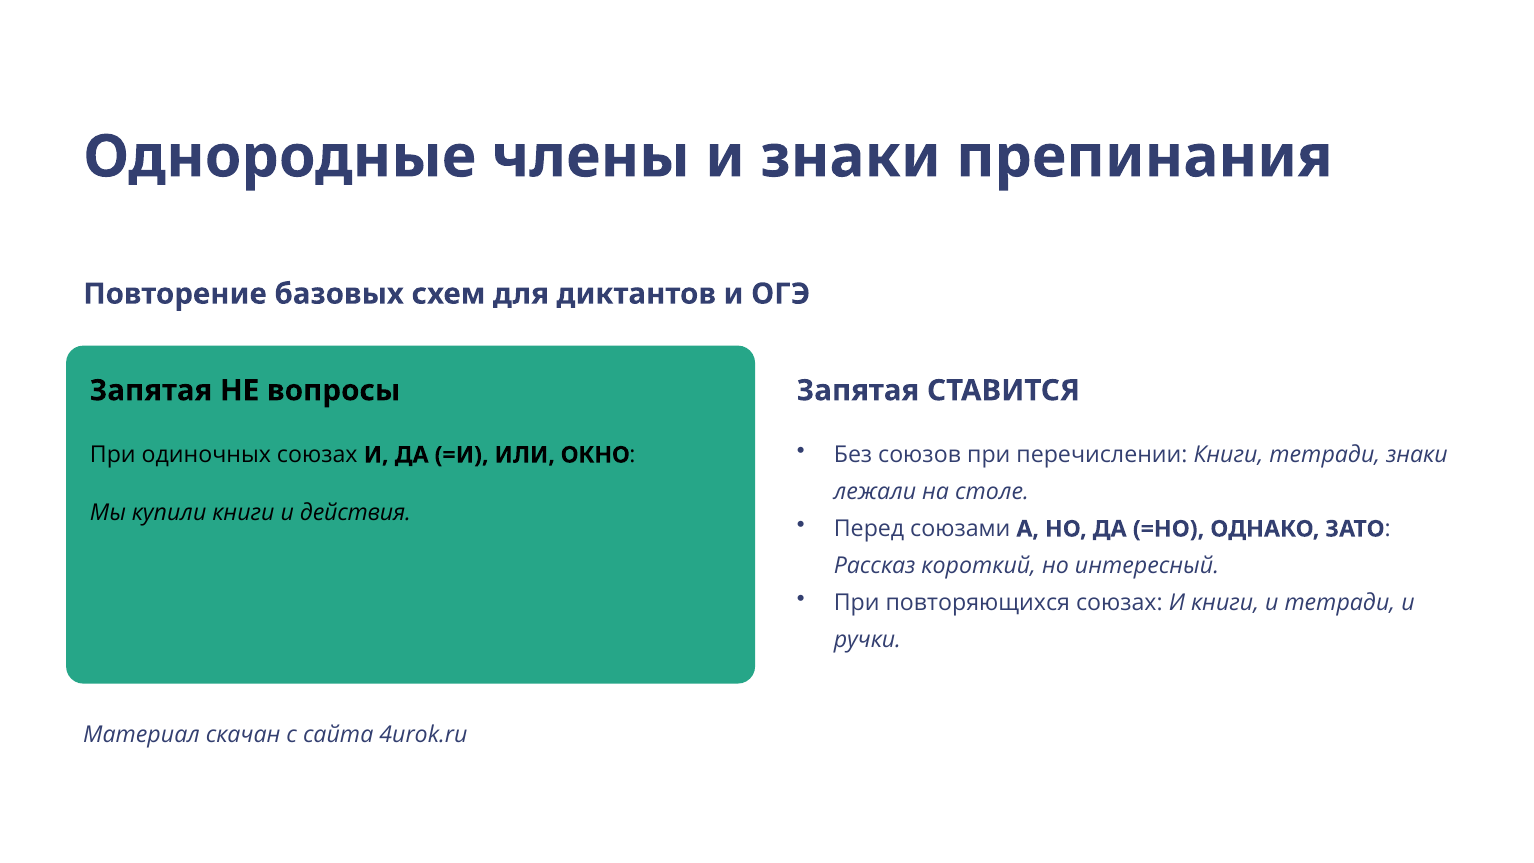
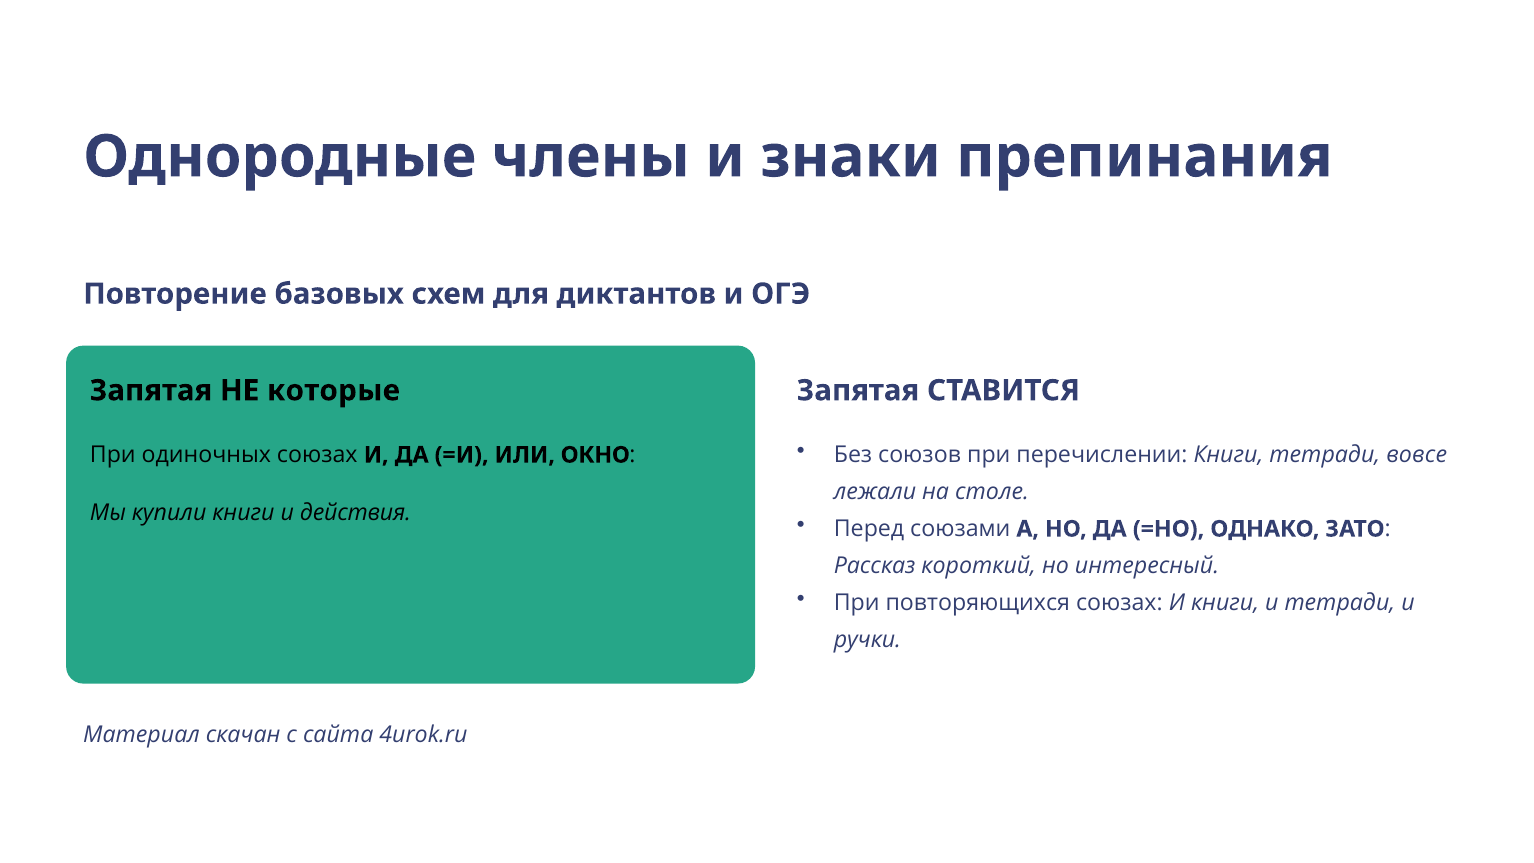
вопросы: вопросы -> которые (334, 391)
тетради знаки: знаки -> вовсе (1417, 455)
